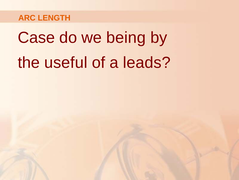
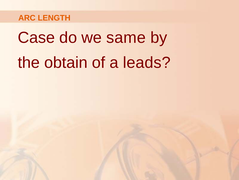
being: being -> same (126, 38)
useful: useful -> obtain (66, 62)
